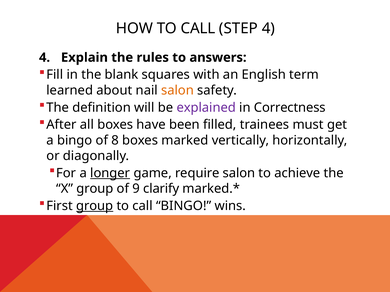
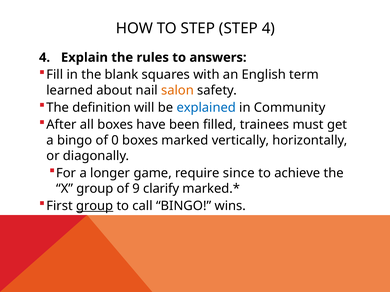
HOW TO CALL: CALL -> STEP (198, 28)
explained colour: purple -> blue (206, 108)
Correctness: Correctness -> Community (290, 108)
8: 8 -> 0 (115, 140)
longer underline: present -> none (110, 173)
require salon: salon -> since (239, 173)
